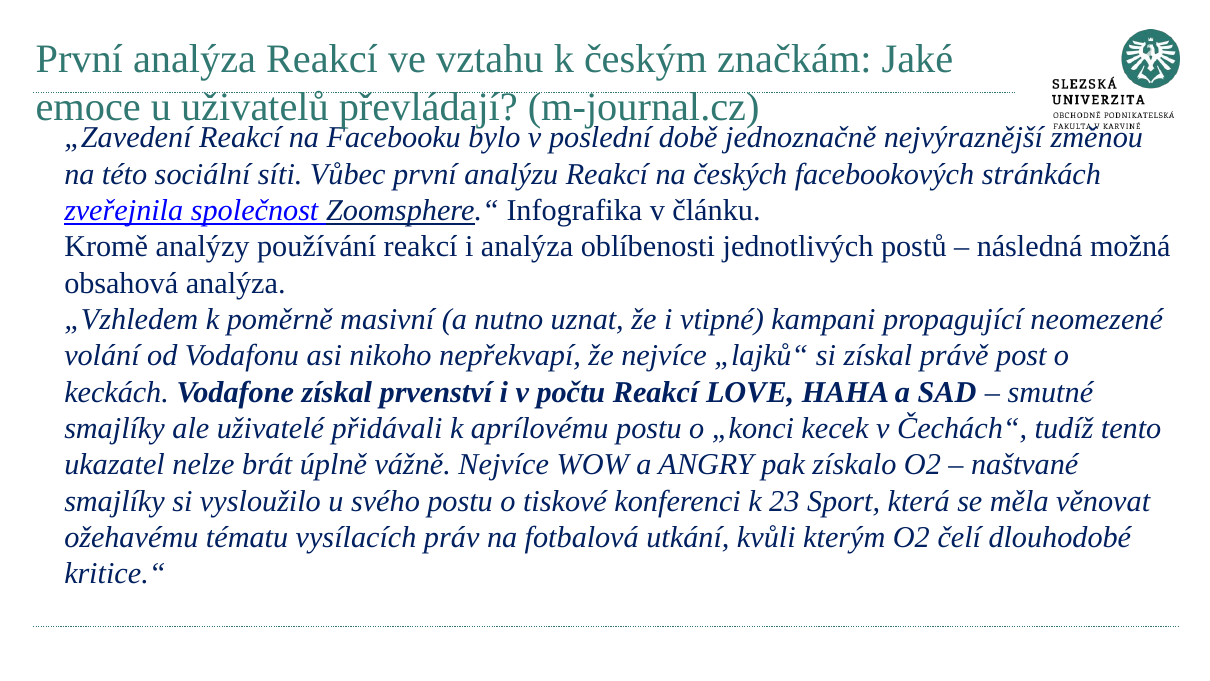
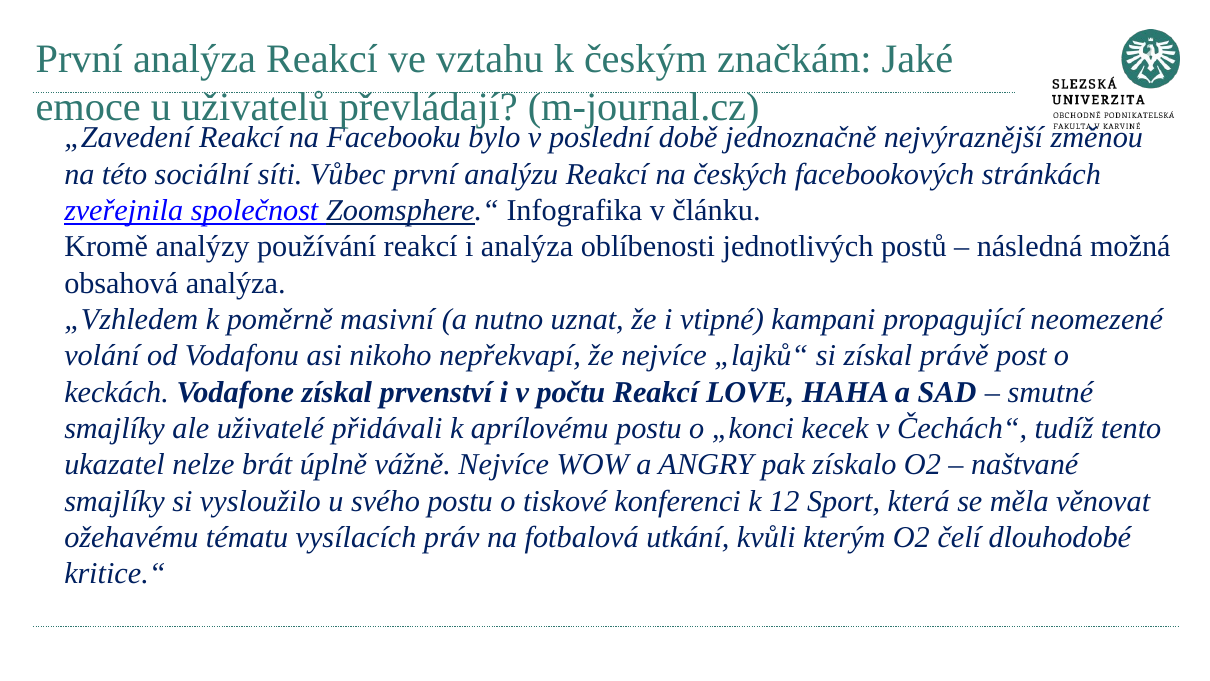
23: 23 -> 12 (784, 501)
